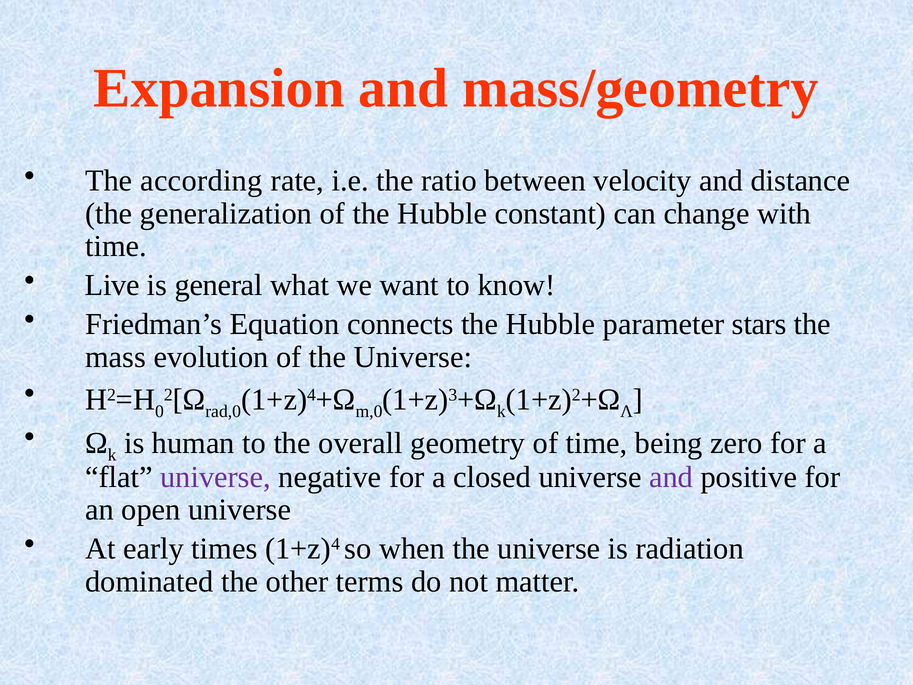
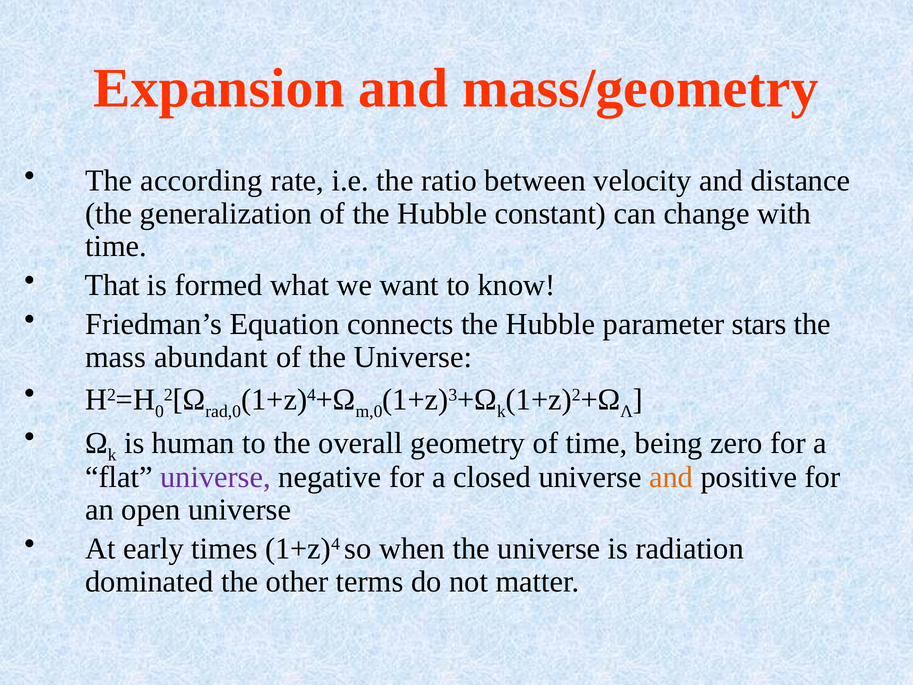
Live: Live -> That (112, 285)
general: general -> formed (219, 285)
evolution: evolution -> abundant (211, 357)
and colour: purple -> orange (671, 477)
